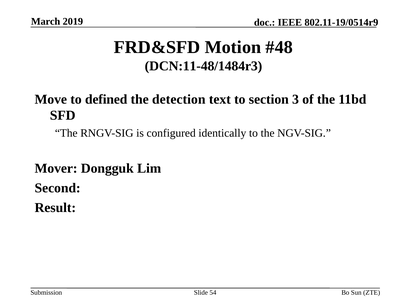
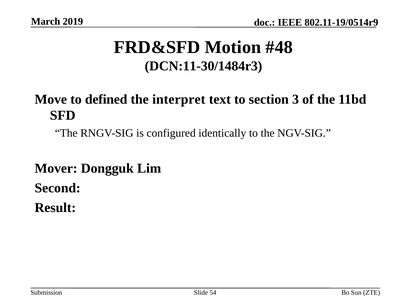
DCN:11-48/1484r3: DCN:11-48/1484r3 -> DCN:11-30/1484r3 (203, 66)
detection: detection -> interpret (179, 99)
